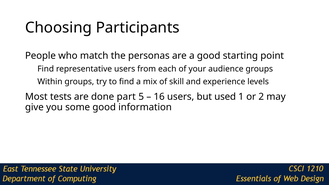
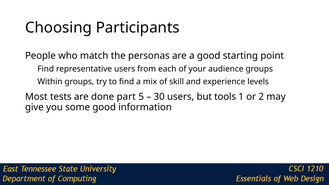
16: 16 -> 30 (159, 97)
used: used -> tools (225, 97)
